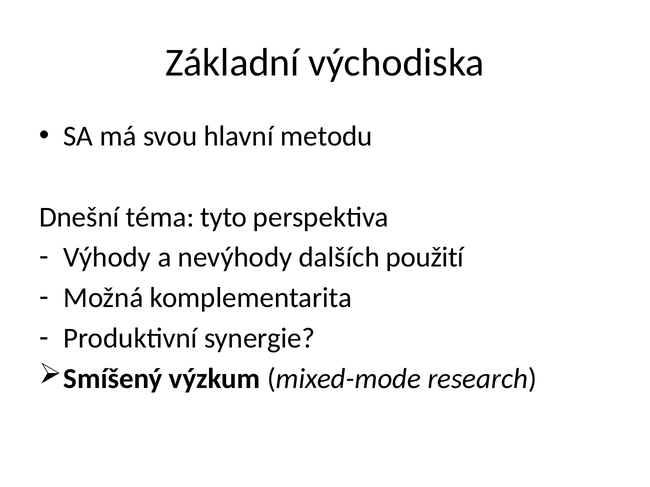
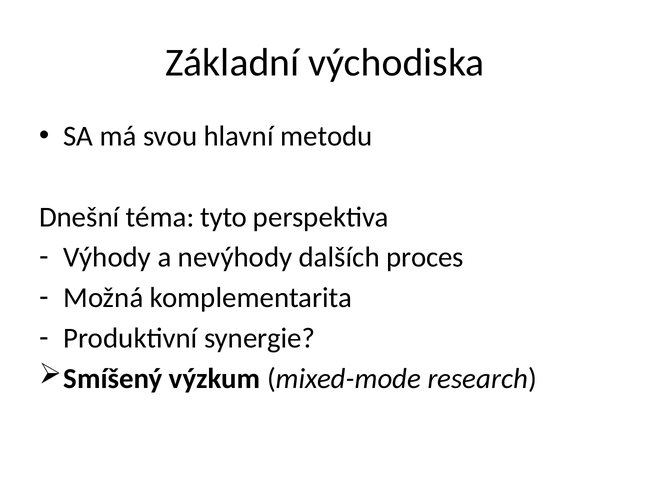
použití: použití -> proces (425, 258)
